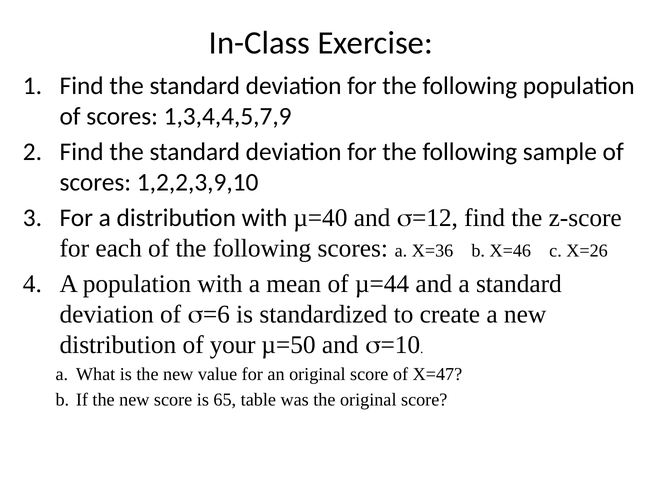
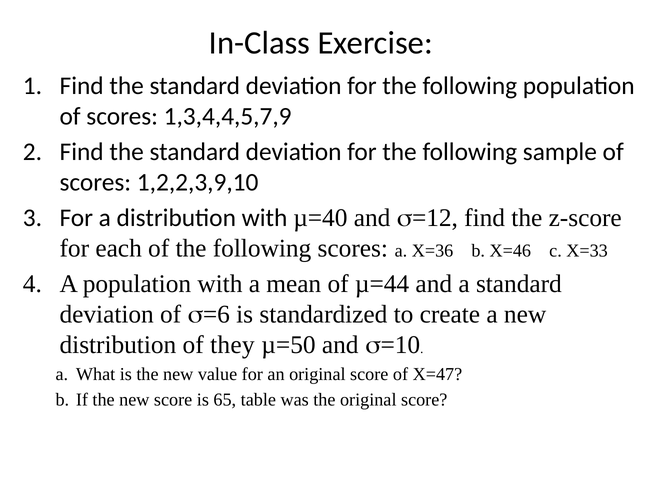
X=26: X=26 -> X=33 (587, 251)
your: your -> they (232, 345)
